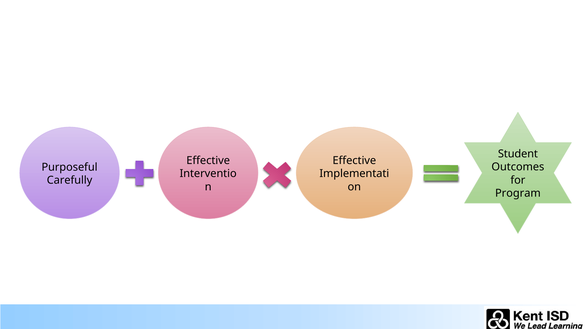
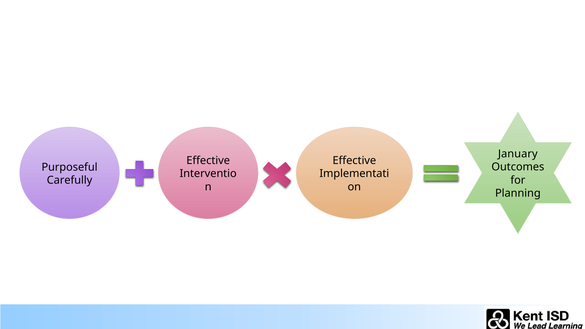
Student: Student -> January (518, 154)
Program: Program -> Planning (518, 193)
